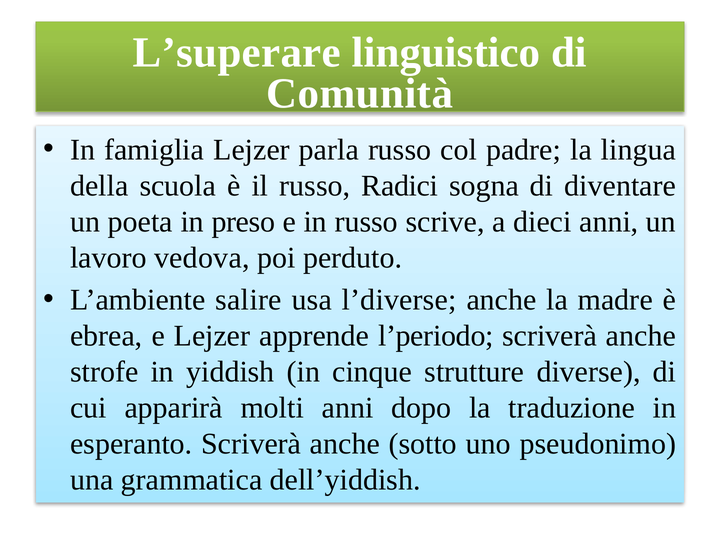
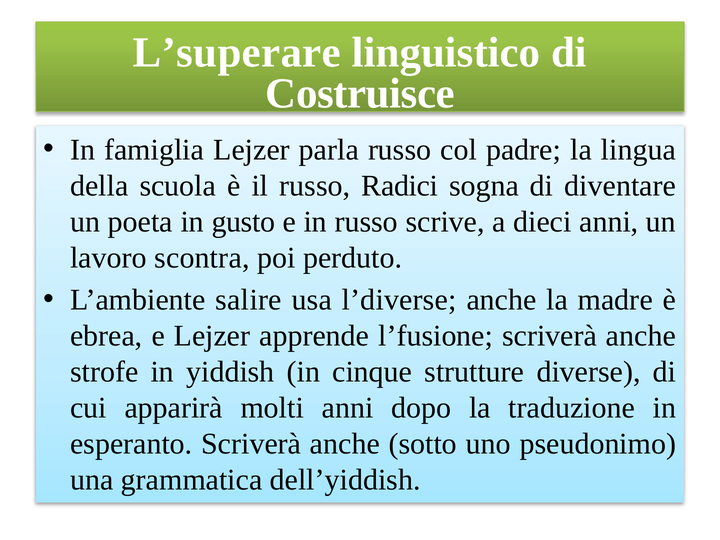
Comunità: Comunità -> Costruisce (360, 94)
preso: preso -> gusto (243, 222)
vedova: vedova -> scontra (202, 258)
l’periodo: l’periodo -> l’fusione (436, 336)
